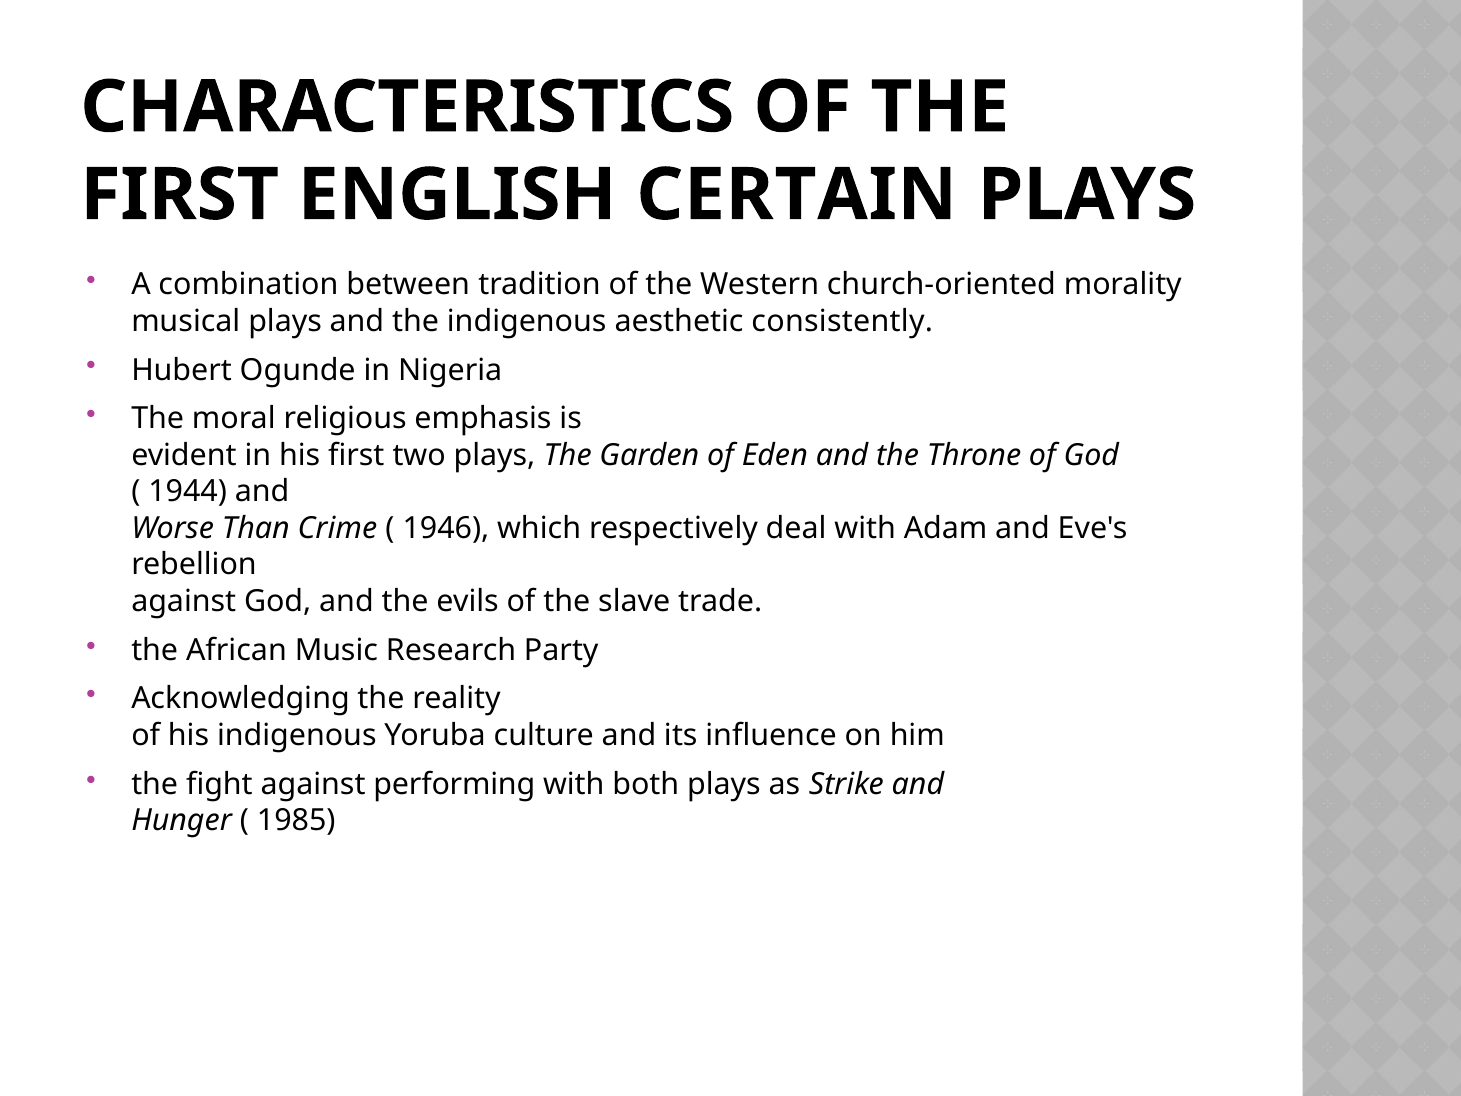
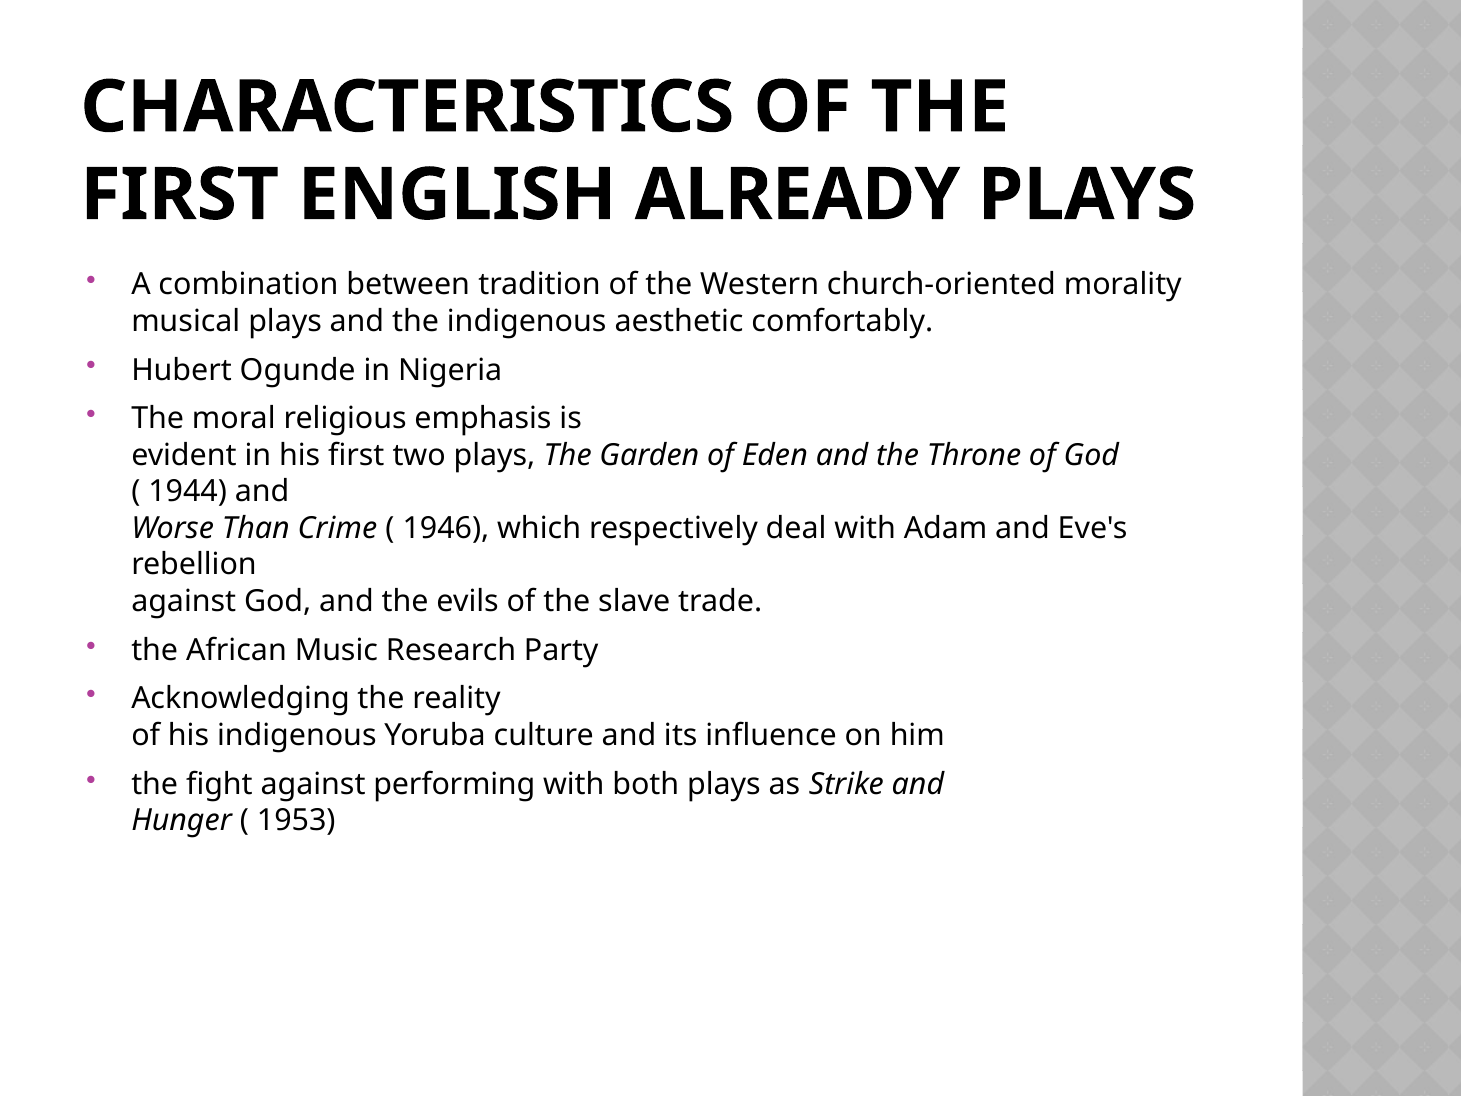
CERTAIN: CERTAIN -> ALREADY (797, 195)
consistently: consistently -> comfortably (842, 321)
1985: 1985 -> 1953 (296, 821)
